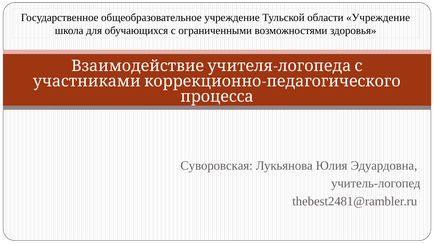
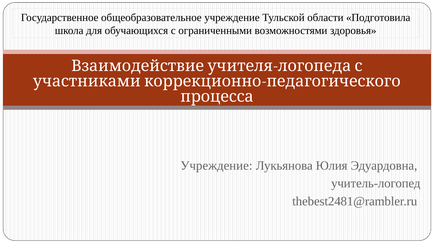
области Учреждение: Учреждение -> Подготовила (378, 17)
Суворовская: Суворовская -> Учреждение (216, 166)
